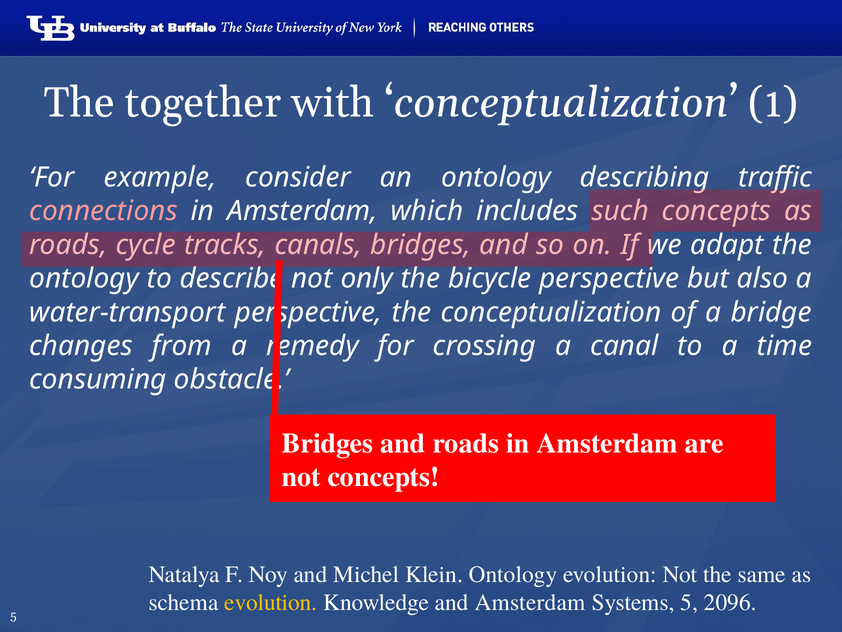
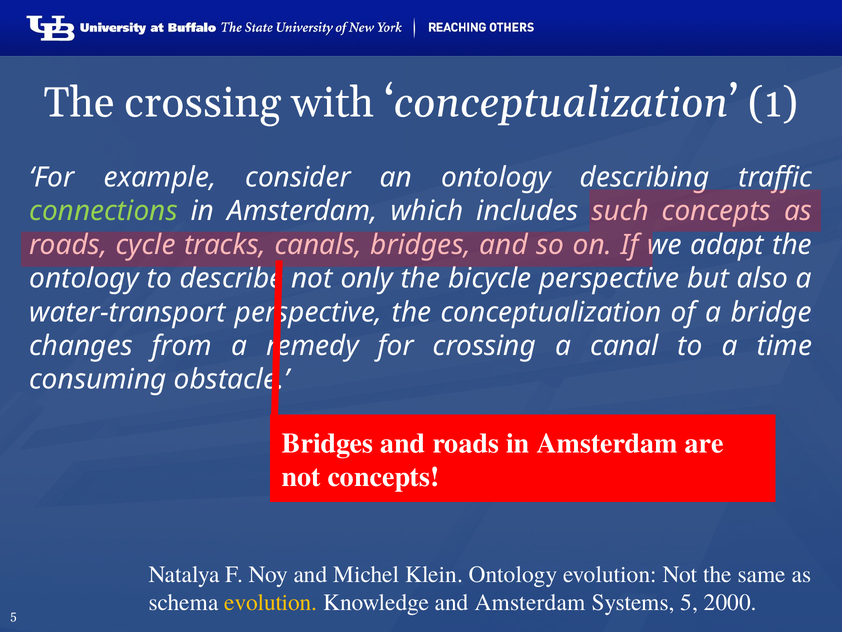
The together: together -> crossing (203, 103)
connections colour: pink -> light green (104, 211)
2096: 2096 -> 2000 (730, 602)
